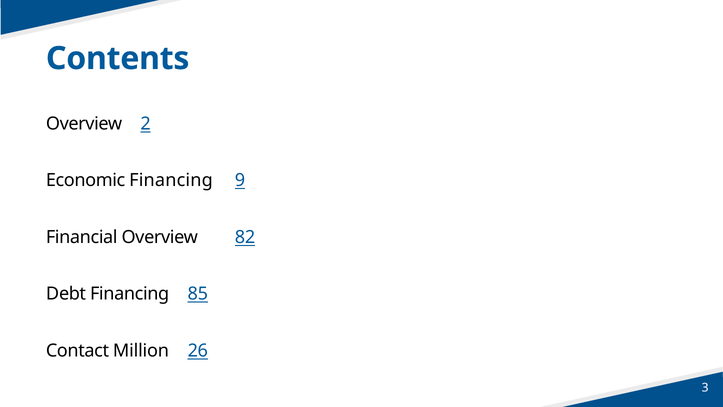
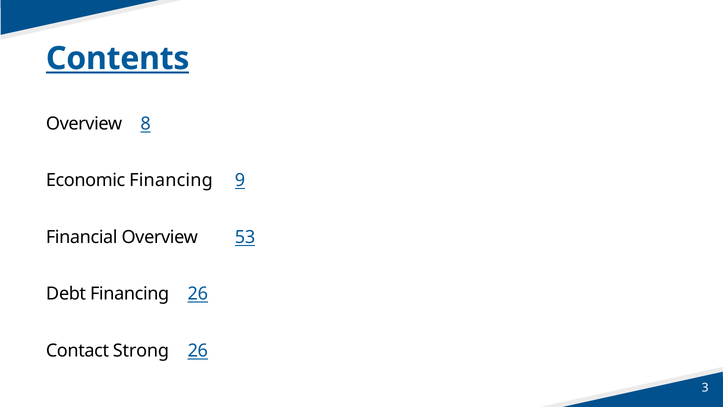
Contents underline: none -> present (118, 58)
2: 2 -> 8 (146, 124)
82: 82 -> 53 (245, 237)
Financing 85: 85 -> 26 (198, 294)
Million: Million -> Strong (141, 351)
